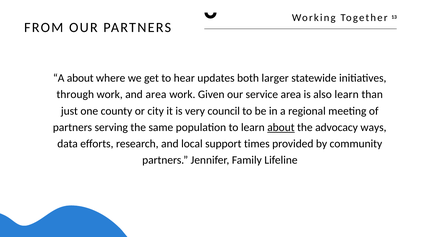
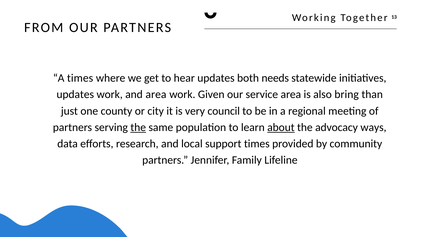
A about: about -> times (80, 78)
larger: larger -> needs (275, 78)
through: through -> updates (75, 94)
also learn: learn -> bring (347, 94)
the underline: none -> present (138, 127)
